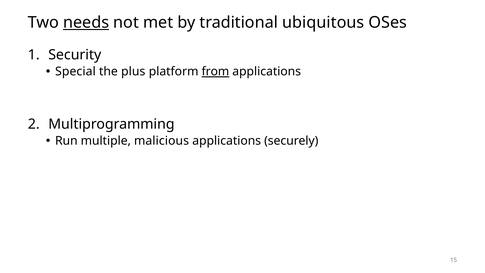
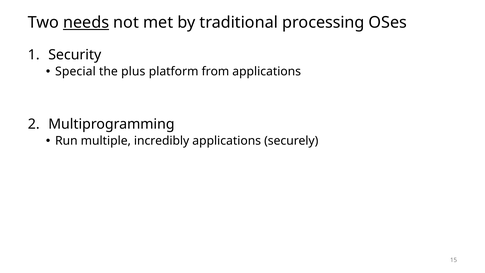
ubiquitous: ubiquitous -> processing (323, 23)
from underline: present -> none (215, 72)
malicious: malicious -> incredibly (162, 141)
